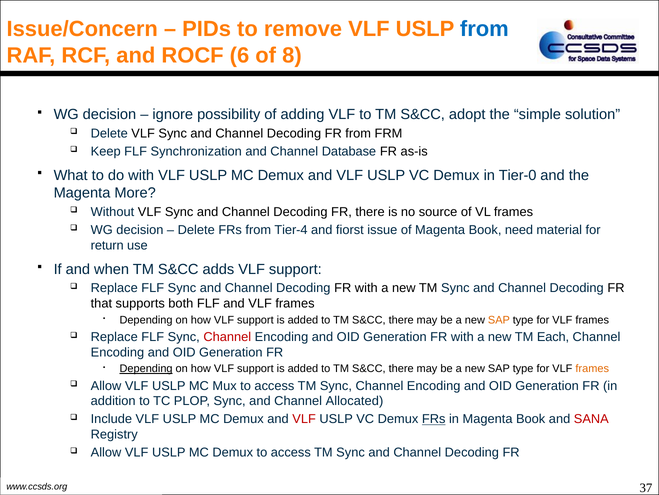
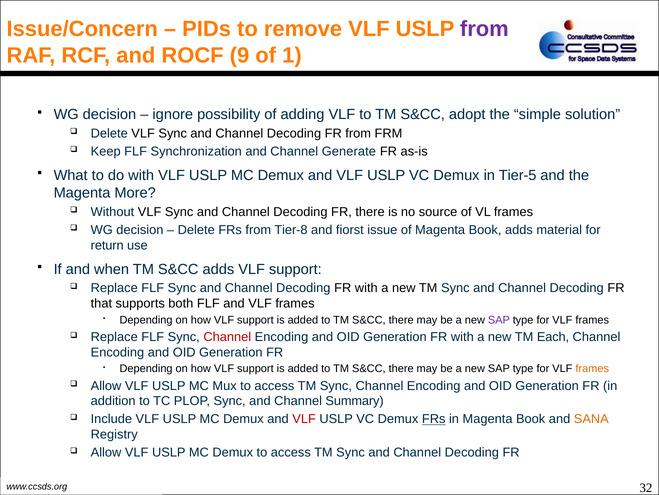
from colour: blue -> purple (484, 29)
6: 6 -> 9 (240, 55)
8: 8 -> 1 (292, 55)
Database: Database -> Generate (349, 151)
Tier-0: Tier-0 -> Tier-5 (518, 175)
Tier-4: Tier-4 -> Tier-8 (291, 230)
Book need: need -> adds (519, 230)
SAP colour: orange -> purple (499, 319)
Depending underline: present -> none (146, 368)
Allocated: Allocated -> Summary (355, 401)
SANA colour: red -> orange (591, 419)
37: 37 -> 32 (646, 487)
